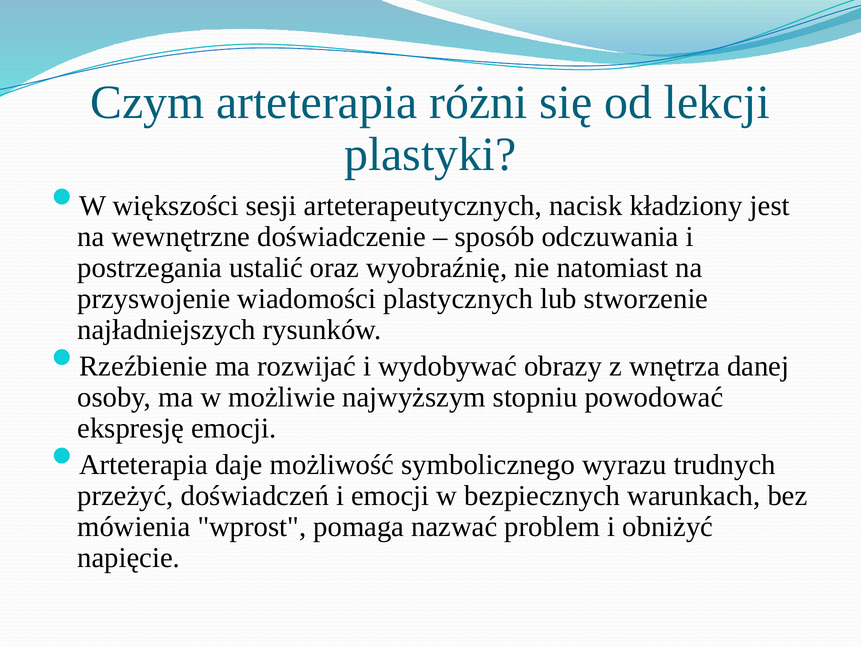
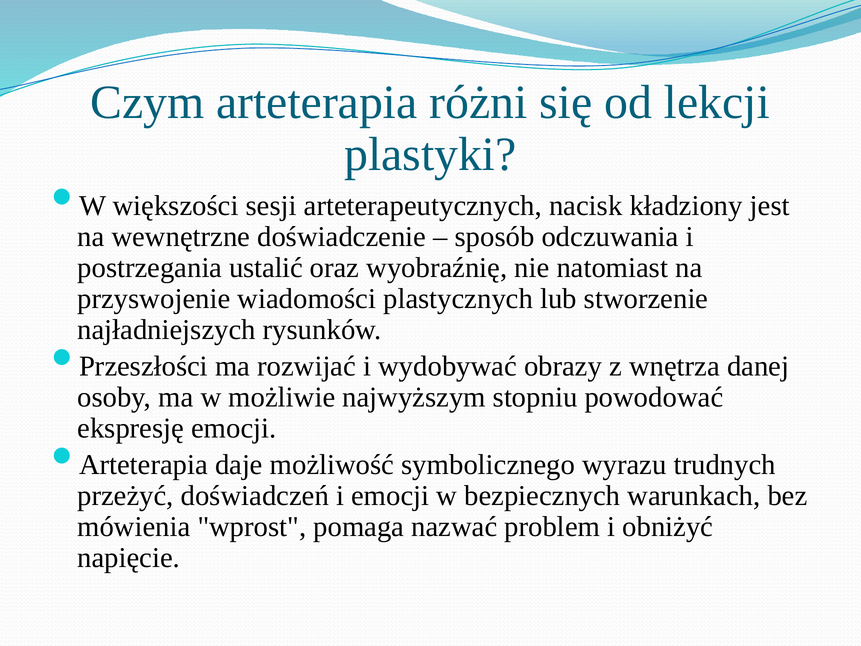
Rzeźbienie: Rzeźbienie -> Przeszłości (143, 366)
